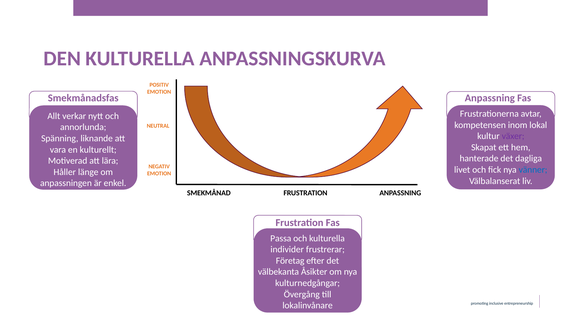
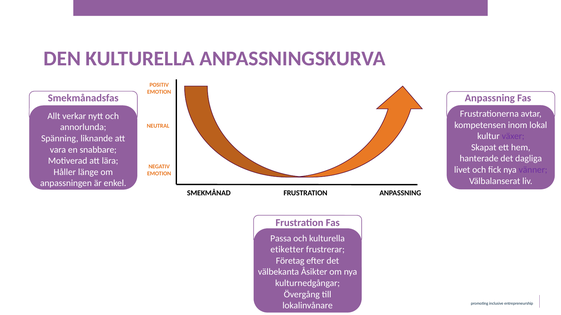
kulturellt: kulturellt -> snabbare (98, 150)
vänner colour: blue -> purple (533, 170)
individer: individer -> etiketter (287, 250)
